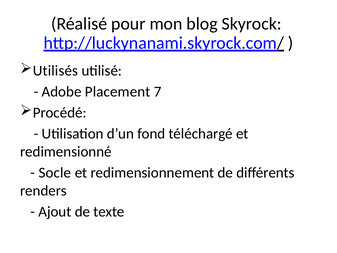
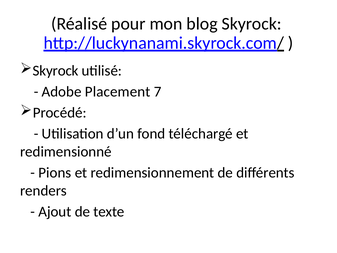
Utilisés: Utilisés -> Skyrock (56, 71)
Socle: Socle -> Pions (55, 173)
